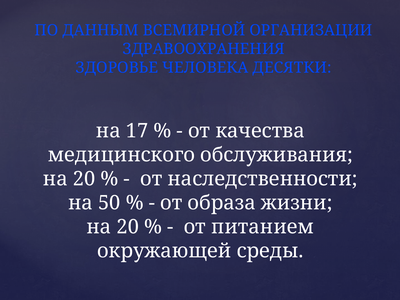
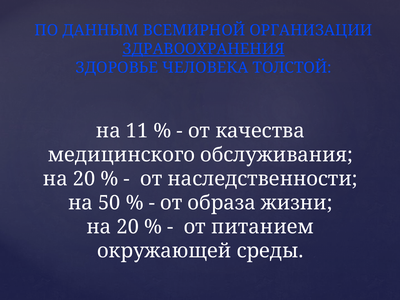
ЗДРАВООХРАНЕНИЯ underline: none -> present (204, 49)
ДЕСЯТКИ: ДЕСЯТКИ -> ТОЛСТОЙ (292, 68)
17: 17 -> 11 (137, 131)
